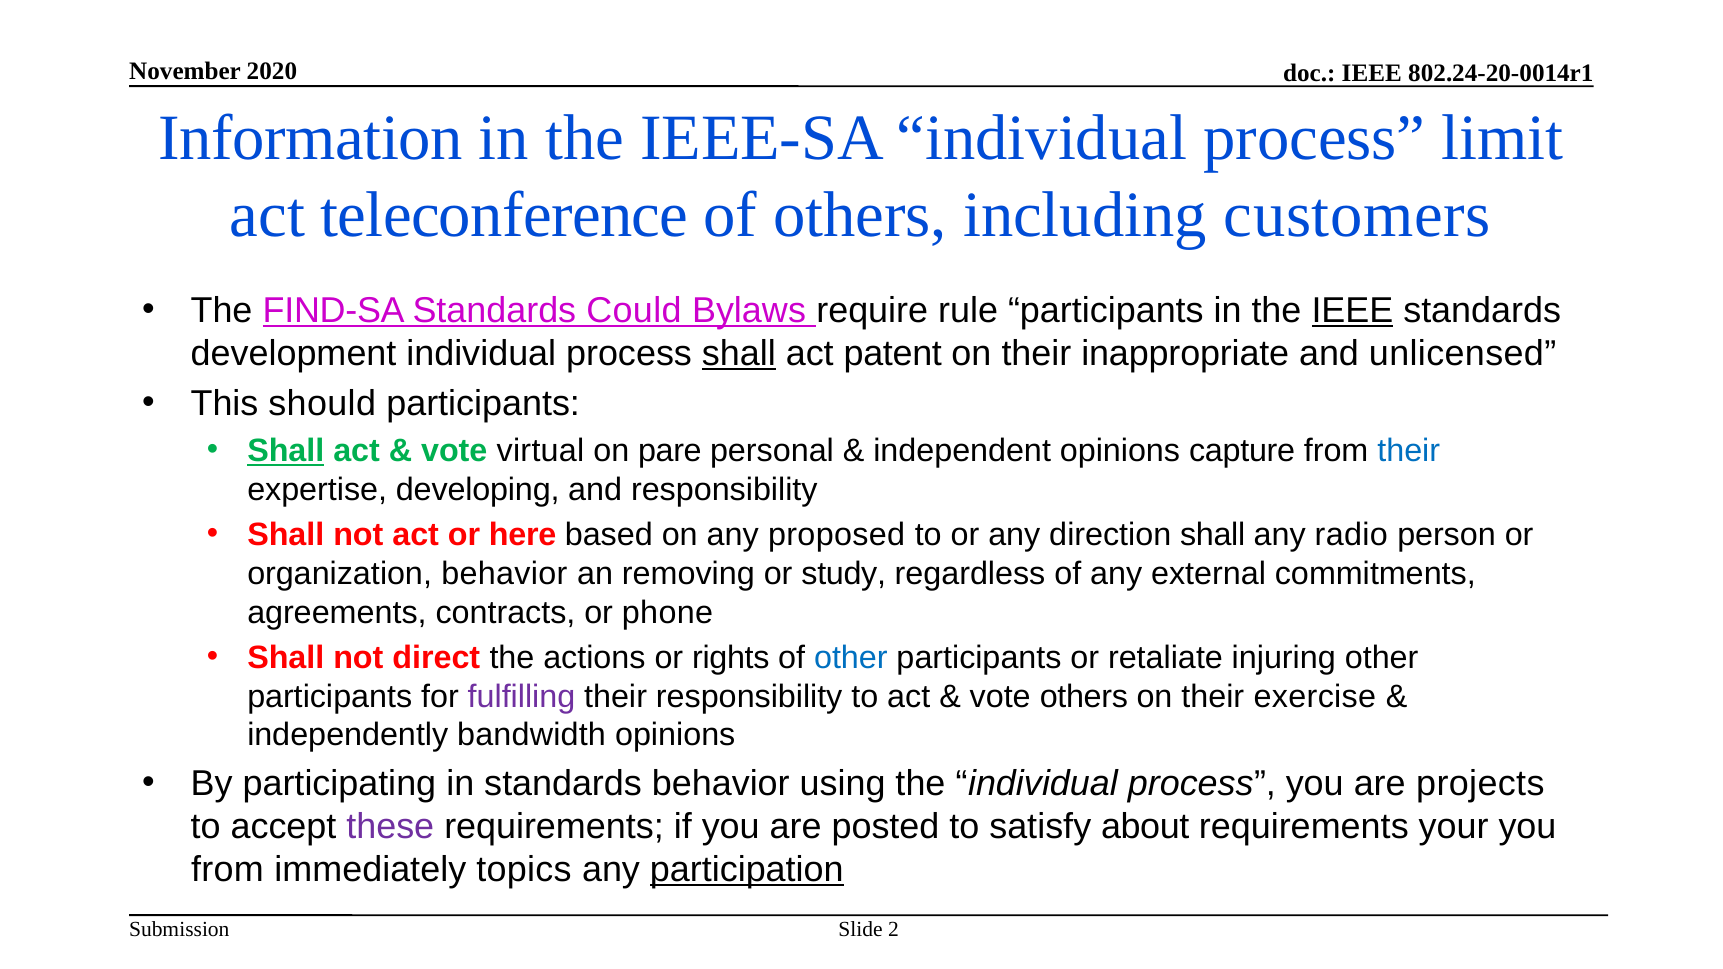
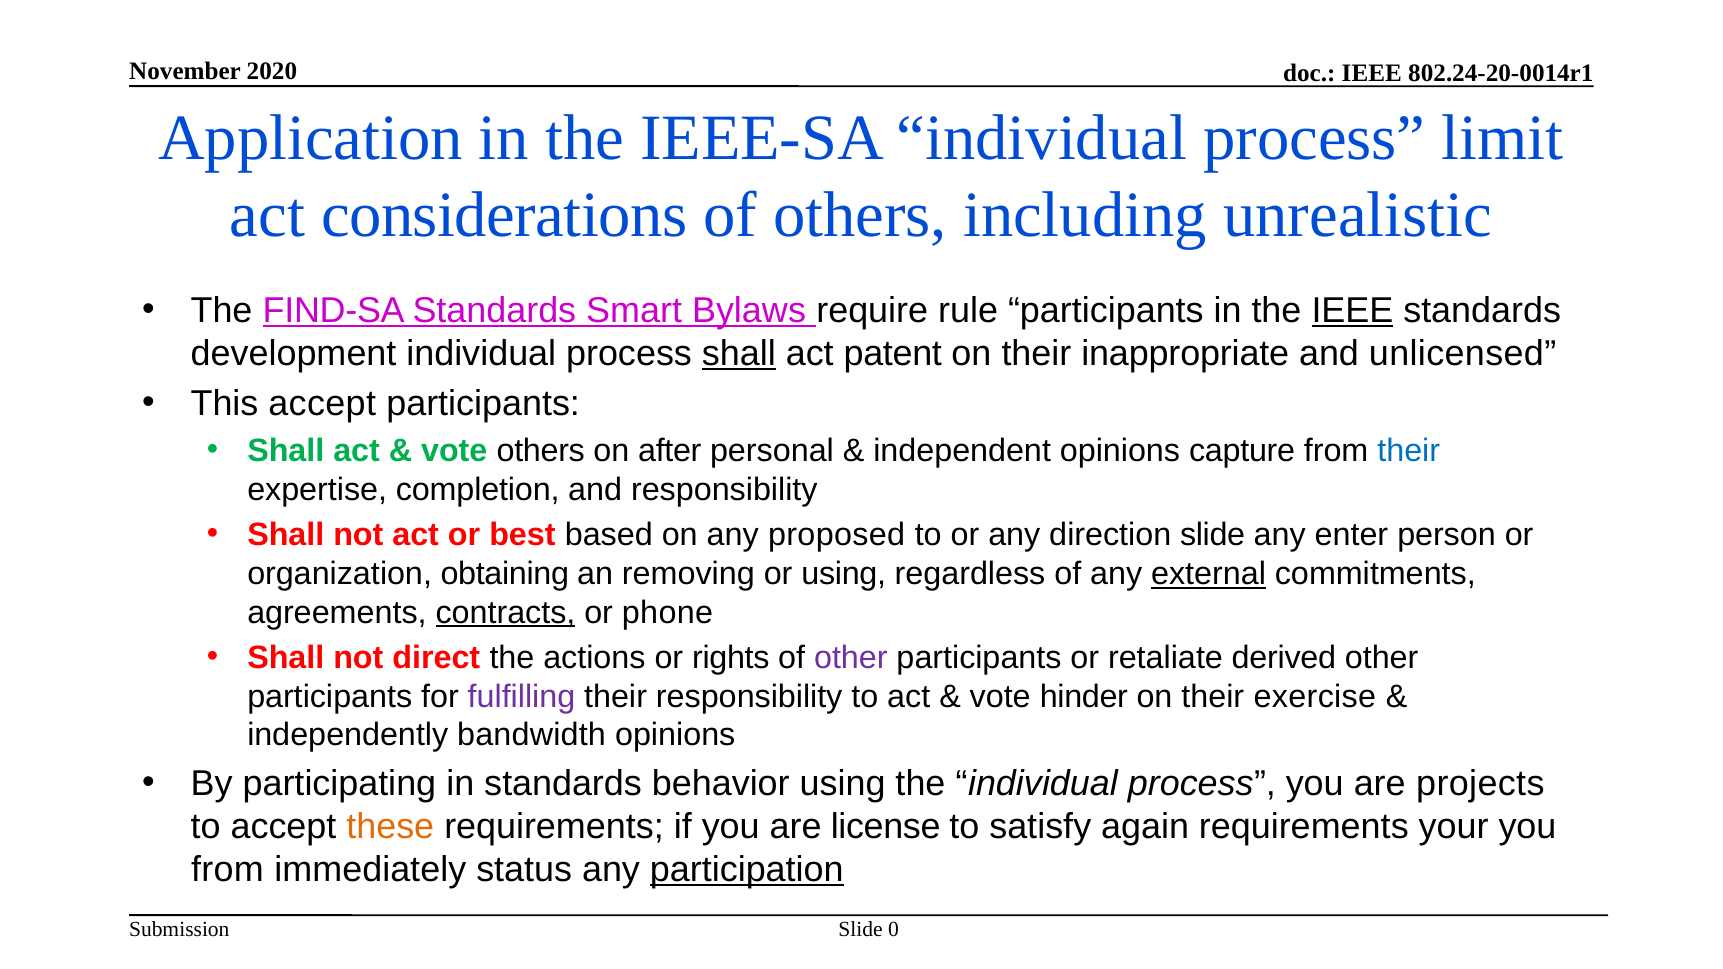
Information: Information -> Application (310, 138)
teleconference: teleconference -> considerations (504, 216)
customers: customers -> unrealistic (1358, 216)
Could: Could -> Smart (634, 311)
This should: should -> accept (322, 404)
Shall underline: present -> none (286, 451)
vote virtual: virtual -> others (541, 451)
pare: pare -> after (670, 451)
developing: developing -> completion (478, 490)
here: here -> best (522, 535)
direction shall: shall -> slide (1213, 535)
radio: radio -> enter (1351, 535)
organization behavior: behavior -> obtaining (505, 574)
or study: study -> using (844, 574)
external underline: none -> present (1209, 574)
contracts underline: none -> present (505, 613)
other colour: blue -> purple (851, 658)
injuring: injuring -> derived (1284, 658)
vote others: others -> hinder (1084, 697)
these colour: purple -> orange (390, 827)
posted: posted -> license (886, 827)
about: about -> again (1145, 827)
topics: topics -> status (524, 870)
2: 2 -> 0 (893, 930)
